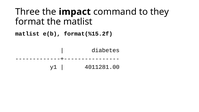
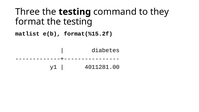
impact: impact -> testing (75, 12)
format the matlist: matlist -> testing (78, 22)
